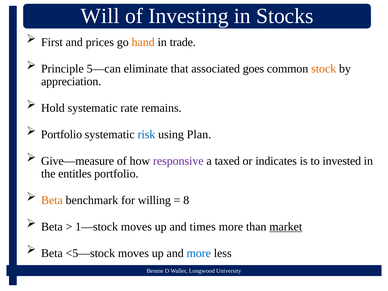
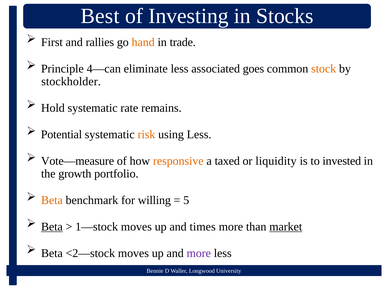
Will: Will -> Best (100, 16)
prices: prices -> rallies (100, 42)
5—can: 5—can -> 4—can (104, 69)
eliminate that: that -> less (180, 69)
appreciation: appreciation -> stockholder (71, 81)
Portfolio: Portfolio -> Potential (61, 134)
risk colour: blue -> orange (146, 134)
using Plan: Plan -> Less (199, 134)
Give—measure: Give—measure -> Vote—measure (78, 161)
responsive colour: purple -> orange (178, 161)
indicates: indicates -> liquidity (276, 161)
entitles: entitles -> growth (75, 174)
8: 8 -> 5 (186, 200)
Beta underline: none -> present (52, 227)
<5—stock: <5—stock -> <2—stock (90, 253)
more colour: blue -> purple (199, 253)
